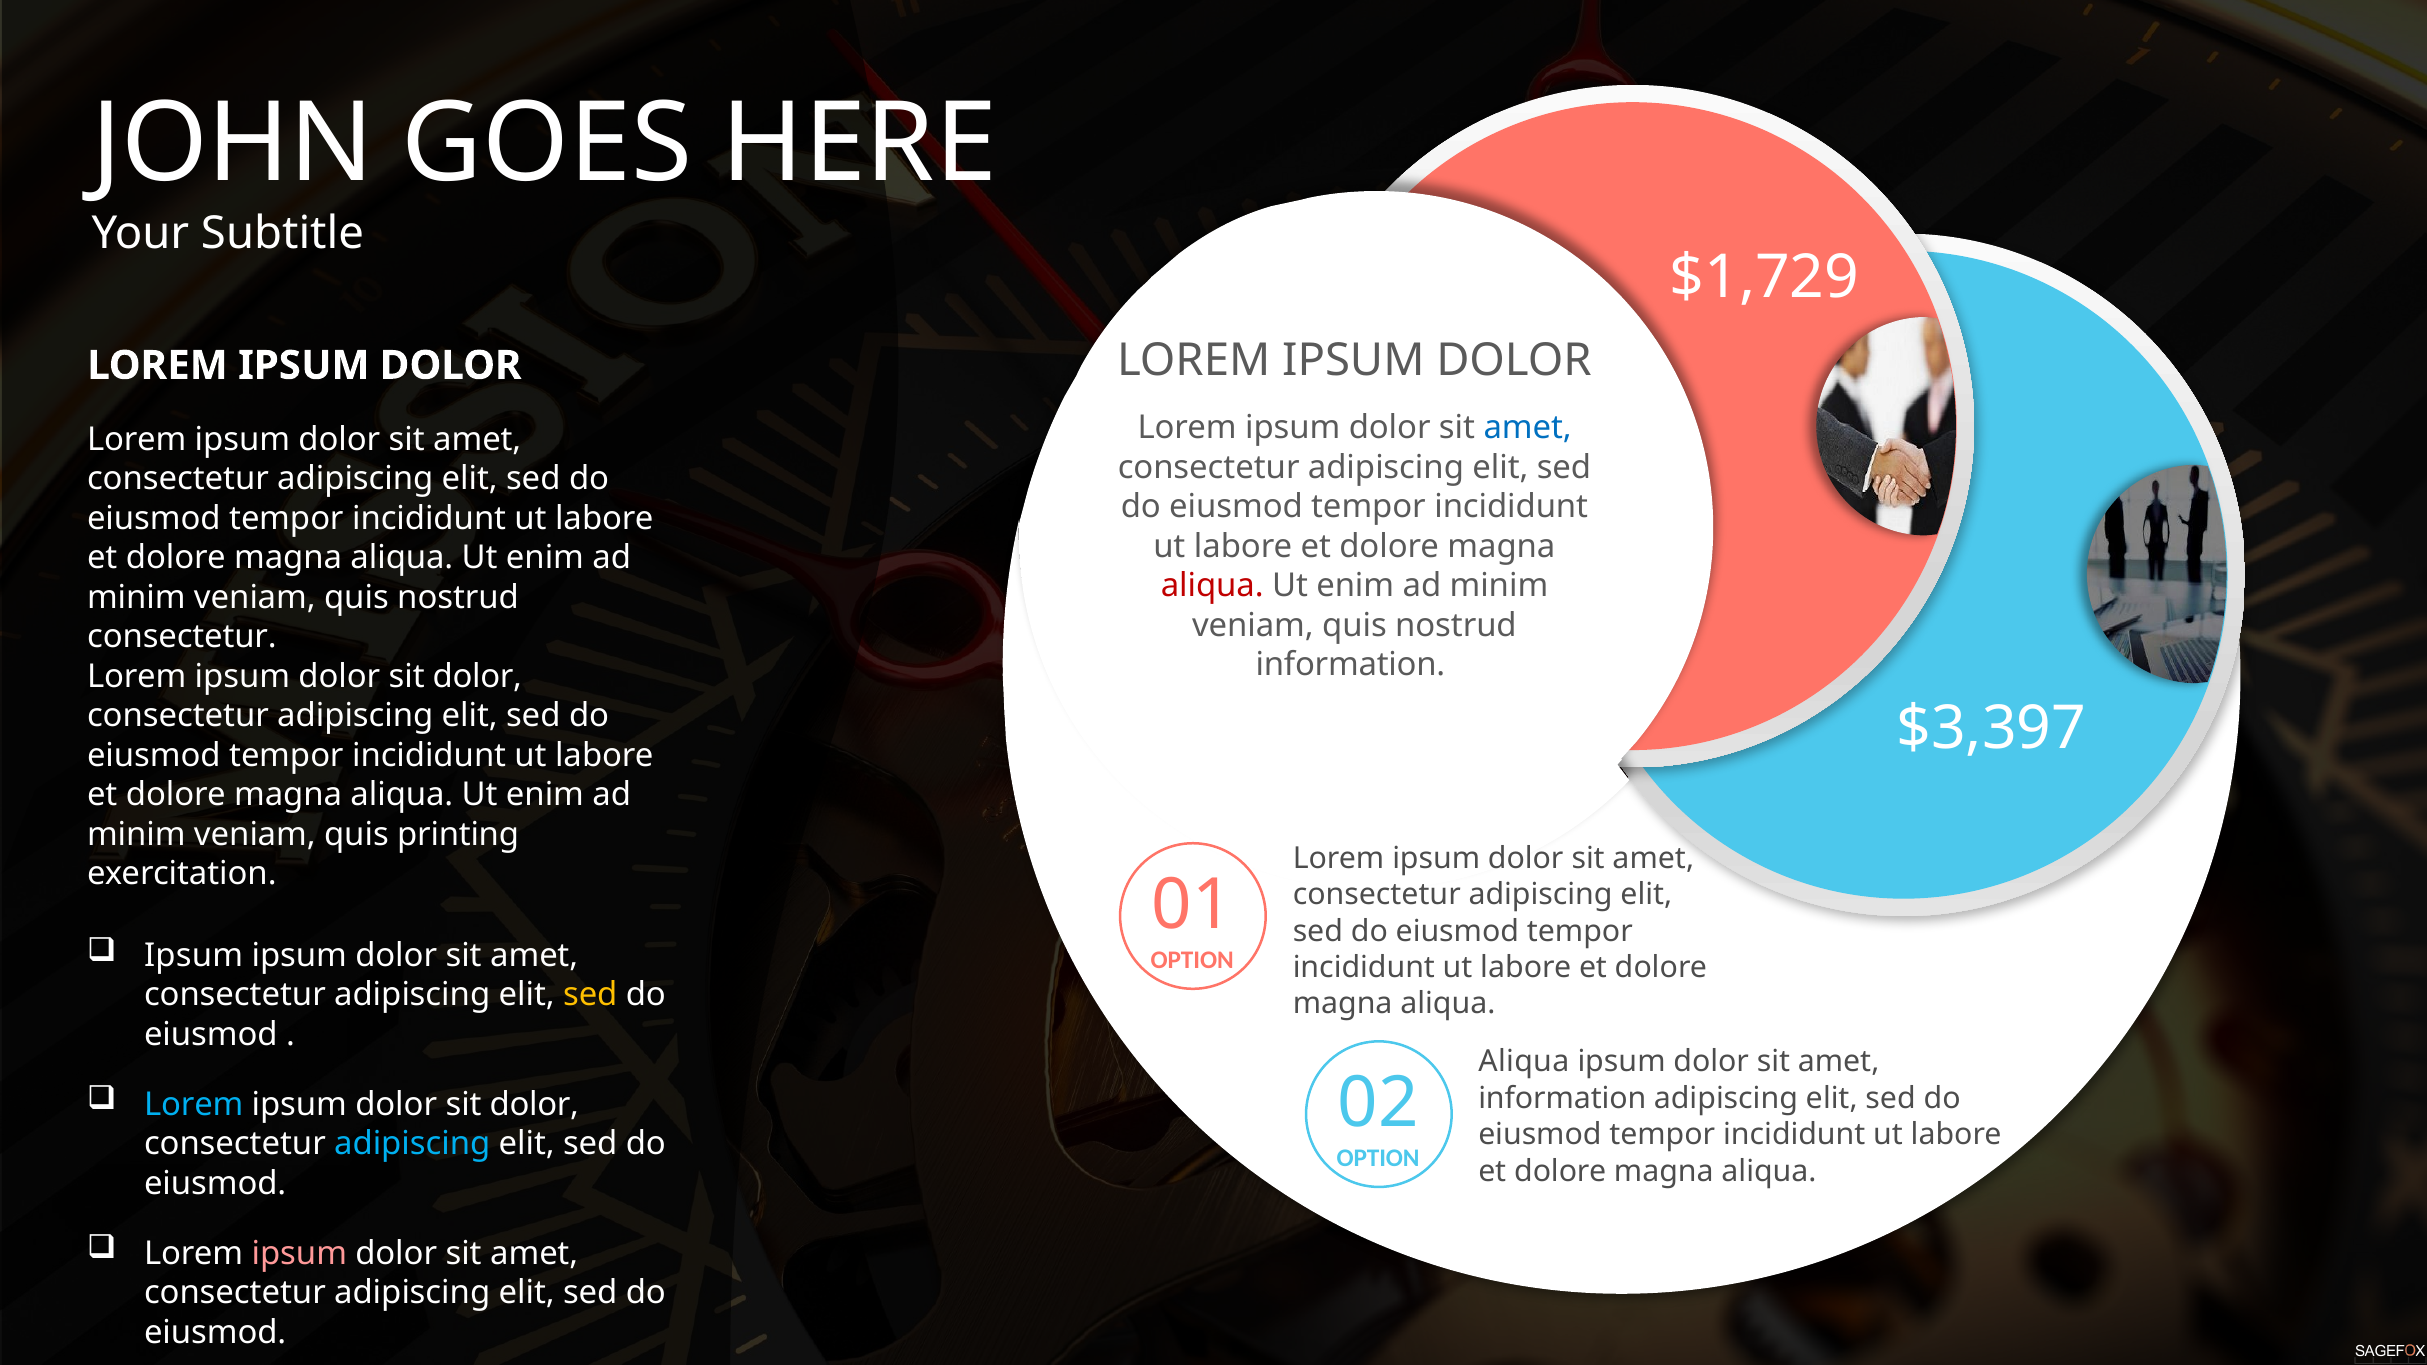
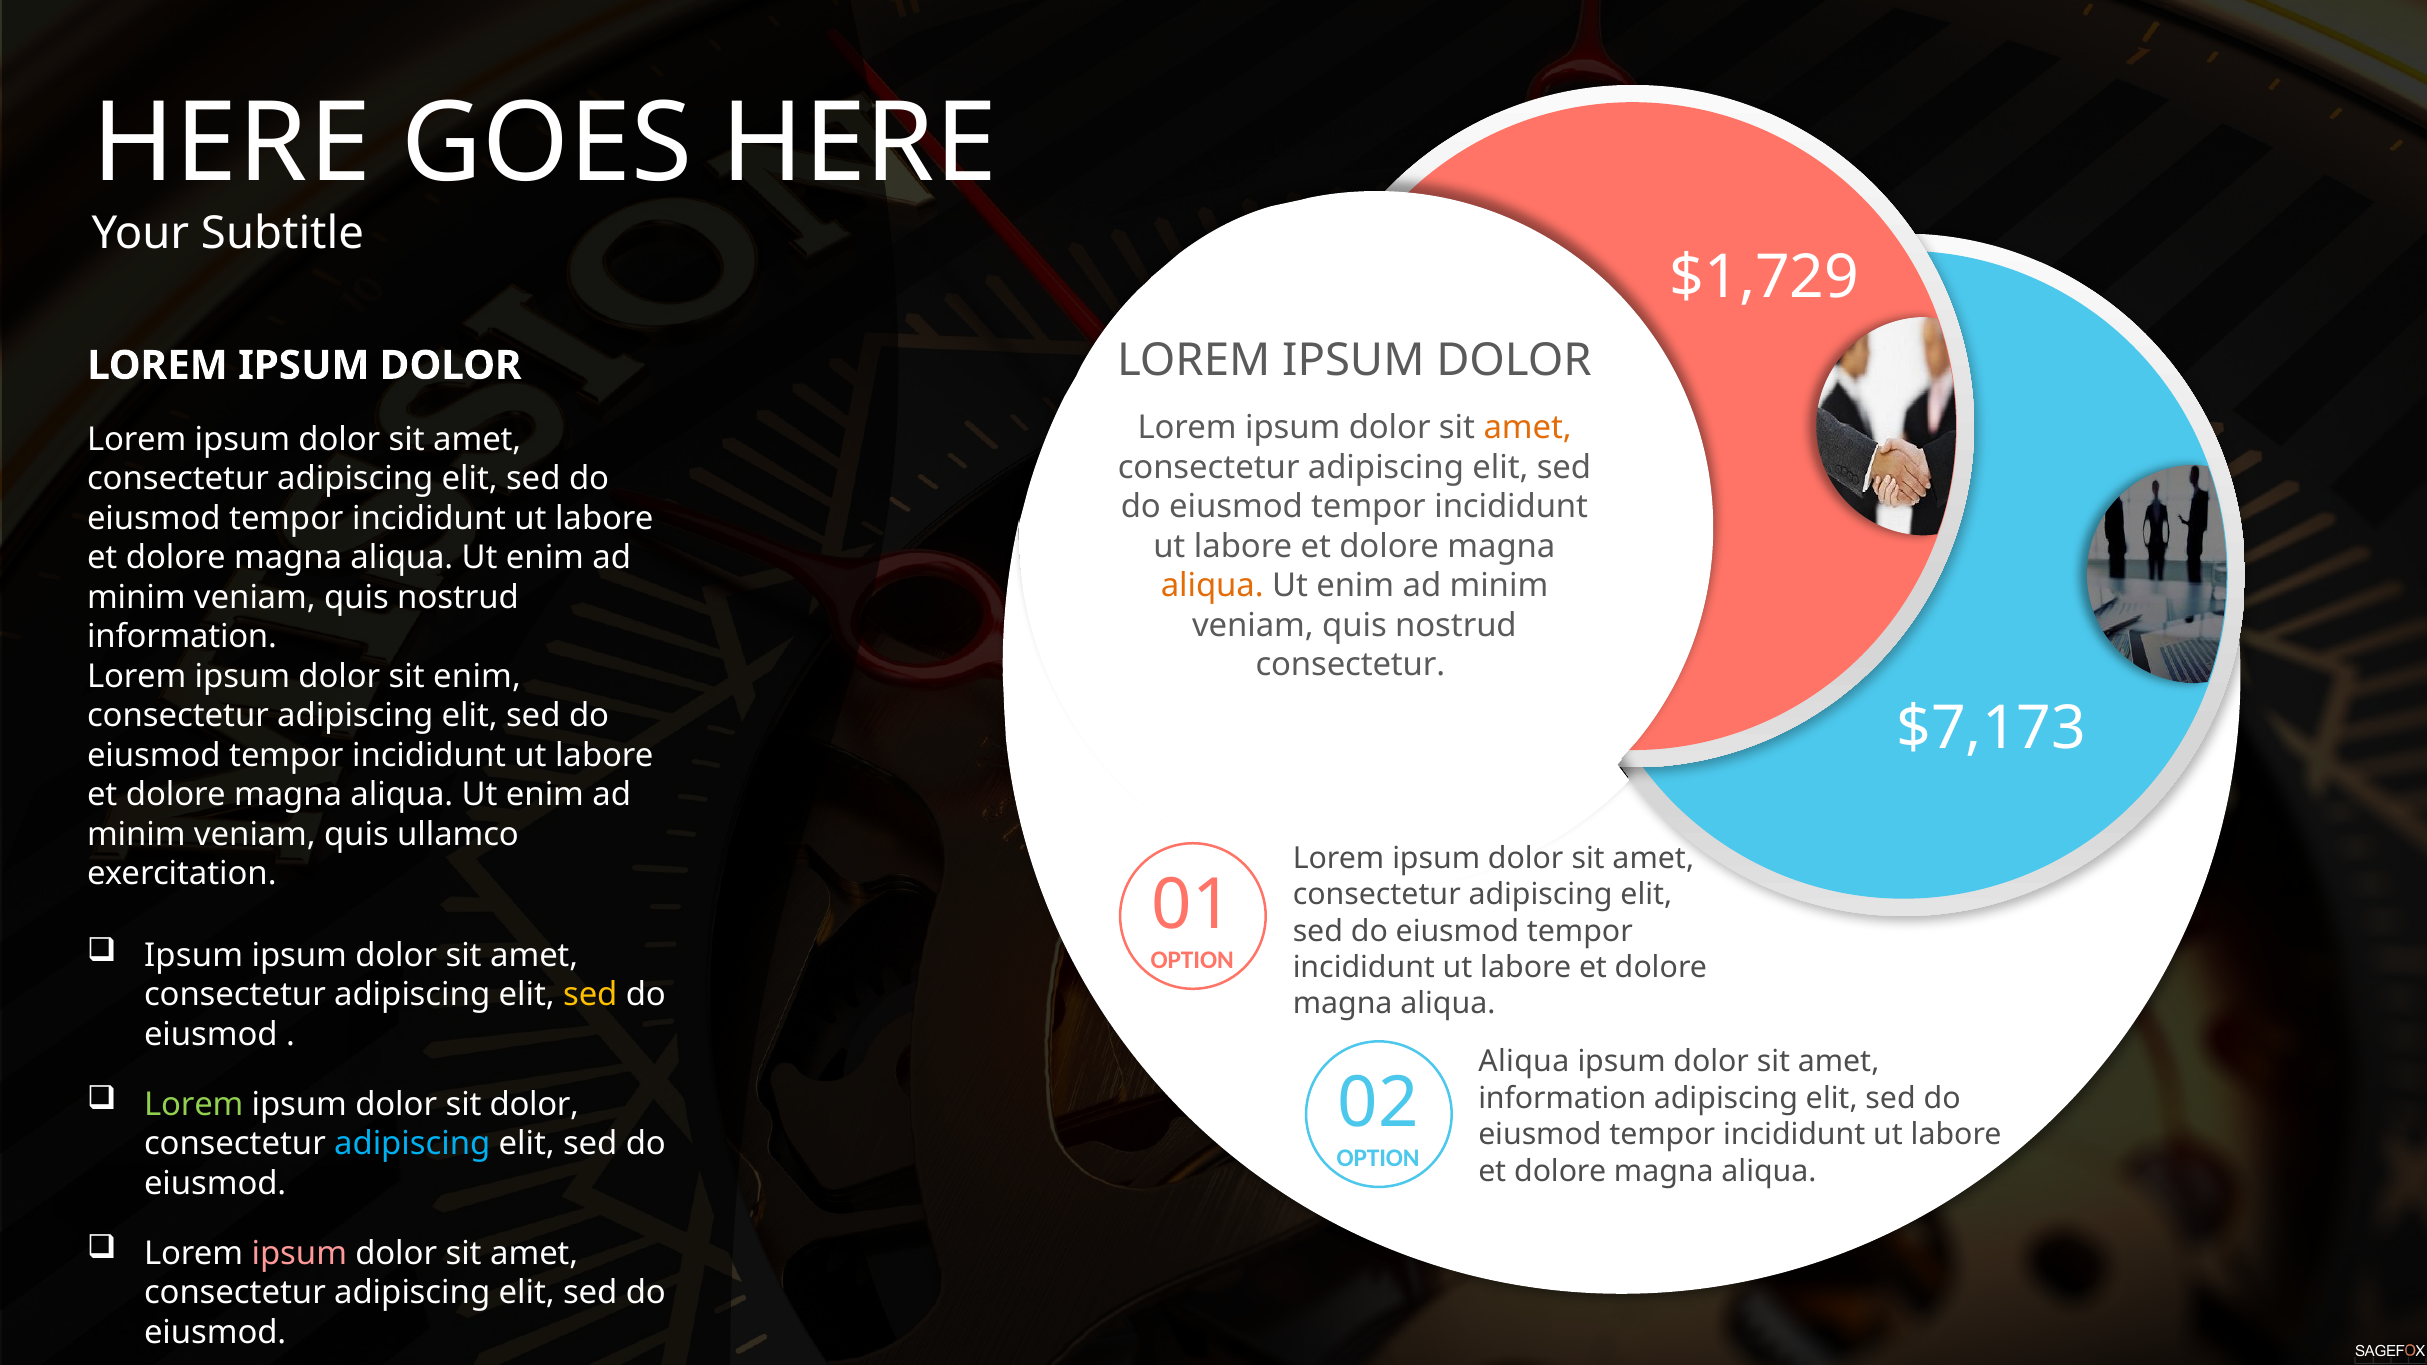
JOHN: JOHN -> HERE (232, 144)
amet colour: blue -> orange (1528, 428)
aliqua colour: red -> orange (1212, 586)
consectetur: consectetur -> information (182, 637)
information: information -> consectetur (1350, 665)
dolor: dolor -> enim (477, 676)
$3,397: $3,397 -> $7,173 (1991, 728)
printing: printing -> ullamco (458, 834)
Lorem colour: light blue -> light green (194, 1105)
